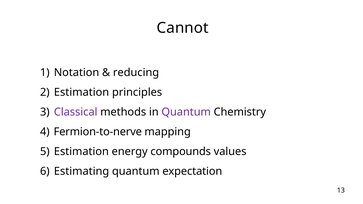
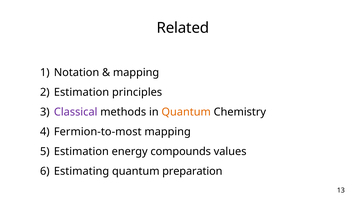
Cannot: Cannot -> Related (183, 28)
reducing: reducing -> mapping (136, 73)
Quantum colour: purple -> orange (186, 112)
Fermion-to-nerve: Fermion-to-nerve -> Fermion-to-most (98, 132)
expectation: expectation -> preparation (192, 171)
